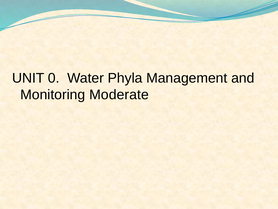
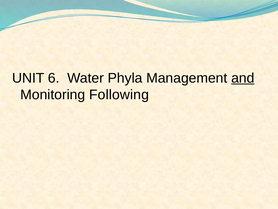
0: 0 -> 6 (54, 78)
and underline: none -> present (243, 78)
Moderate: Moderate -> Following (119, 95)
